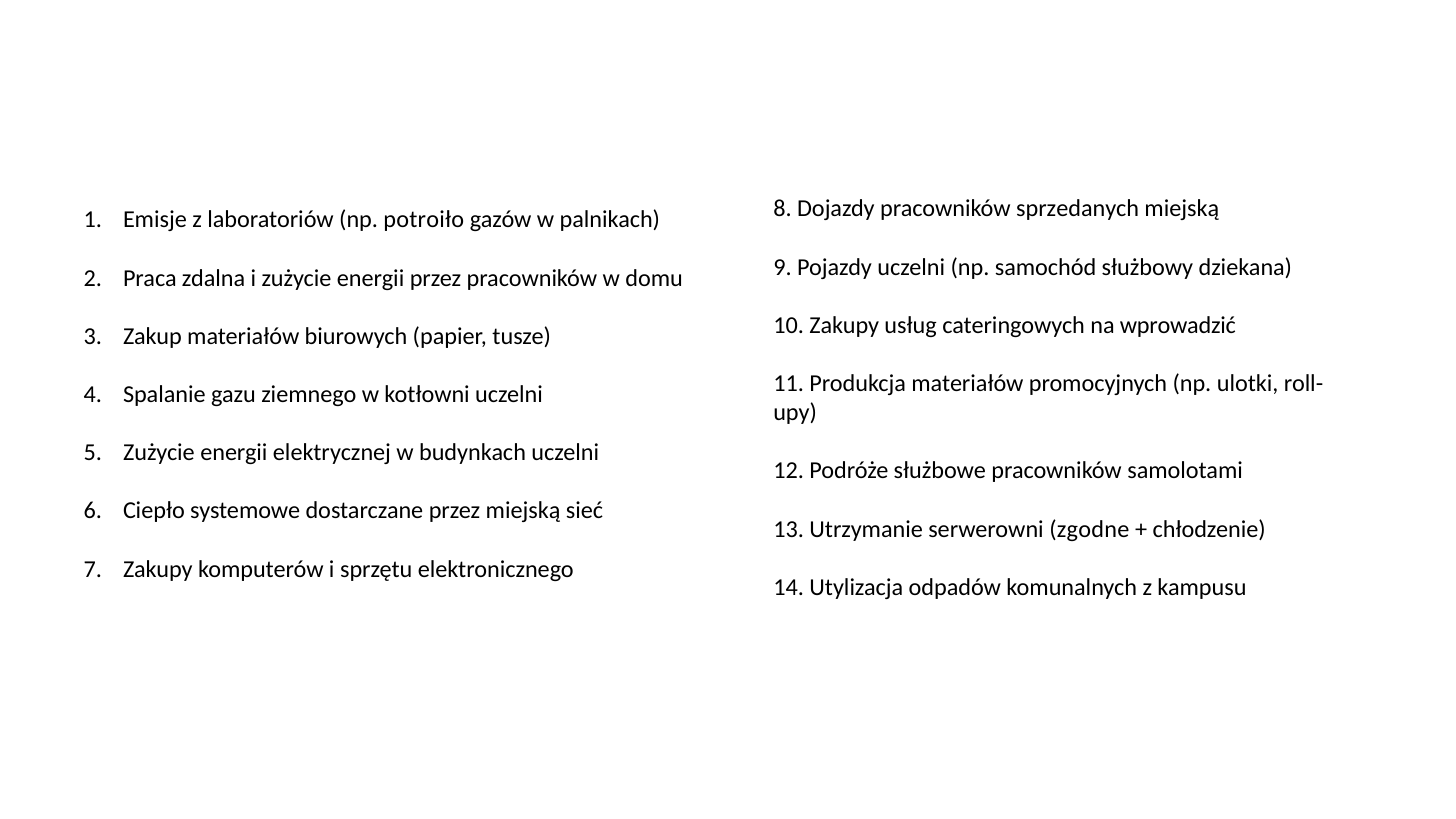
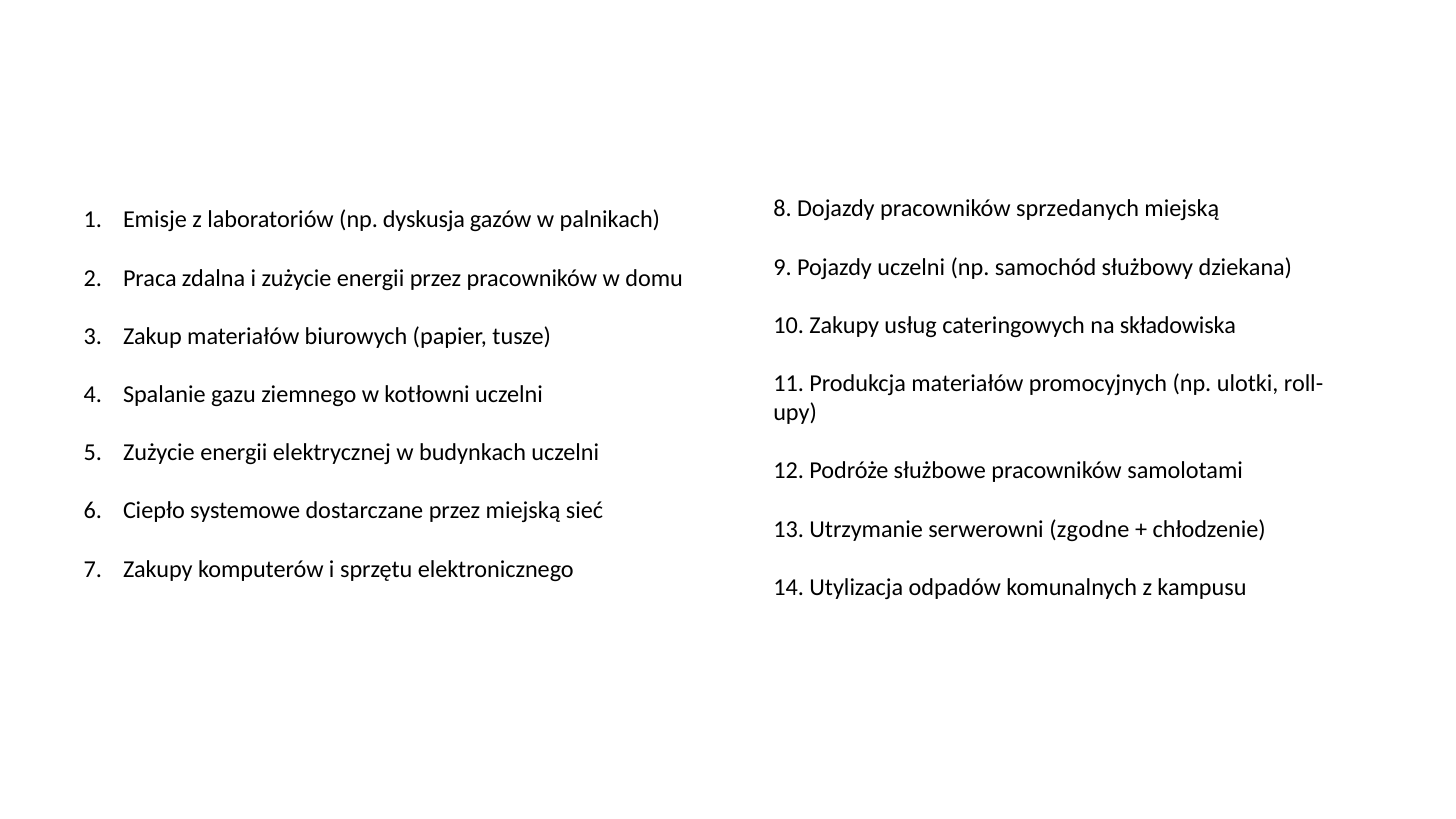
potroiło: potroiło -> dyskusja (424, 220)
wprowadzić: wprowadzić -> składowiska (1178, 325)
